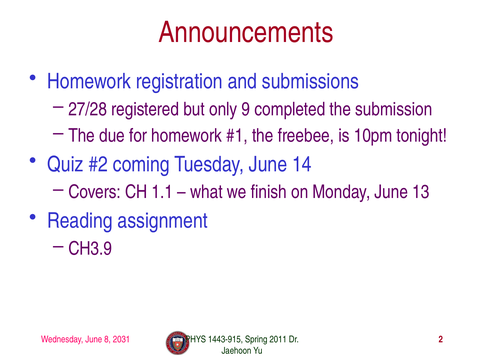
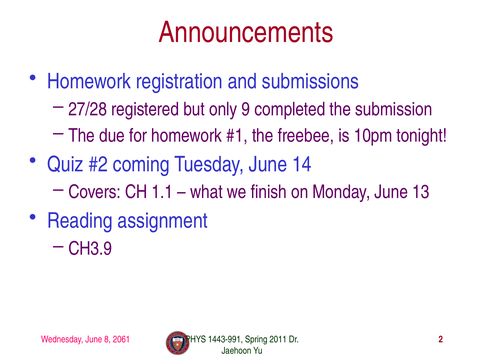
2031: 2031 -> 2061 (122, 339)
1443-915: 1443-915 -> 1443-991 (225, 339)
